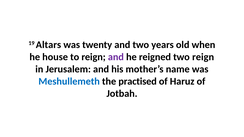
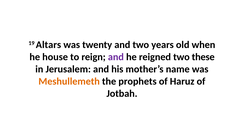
two reign: reign -> these (203, 57)
Meshullemeth colour: blue -> orange (69, 82)
practised: practised -> prophets (138, 82)
